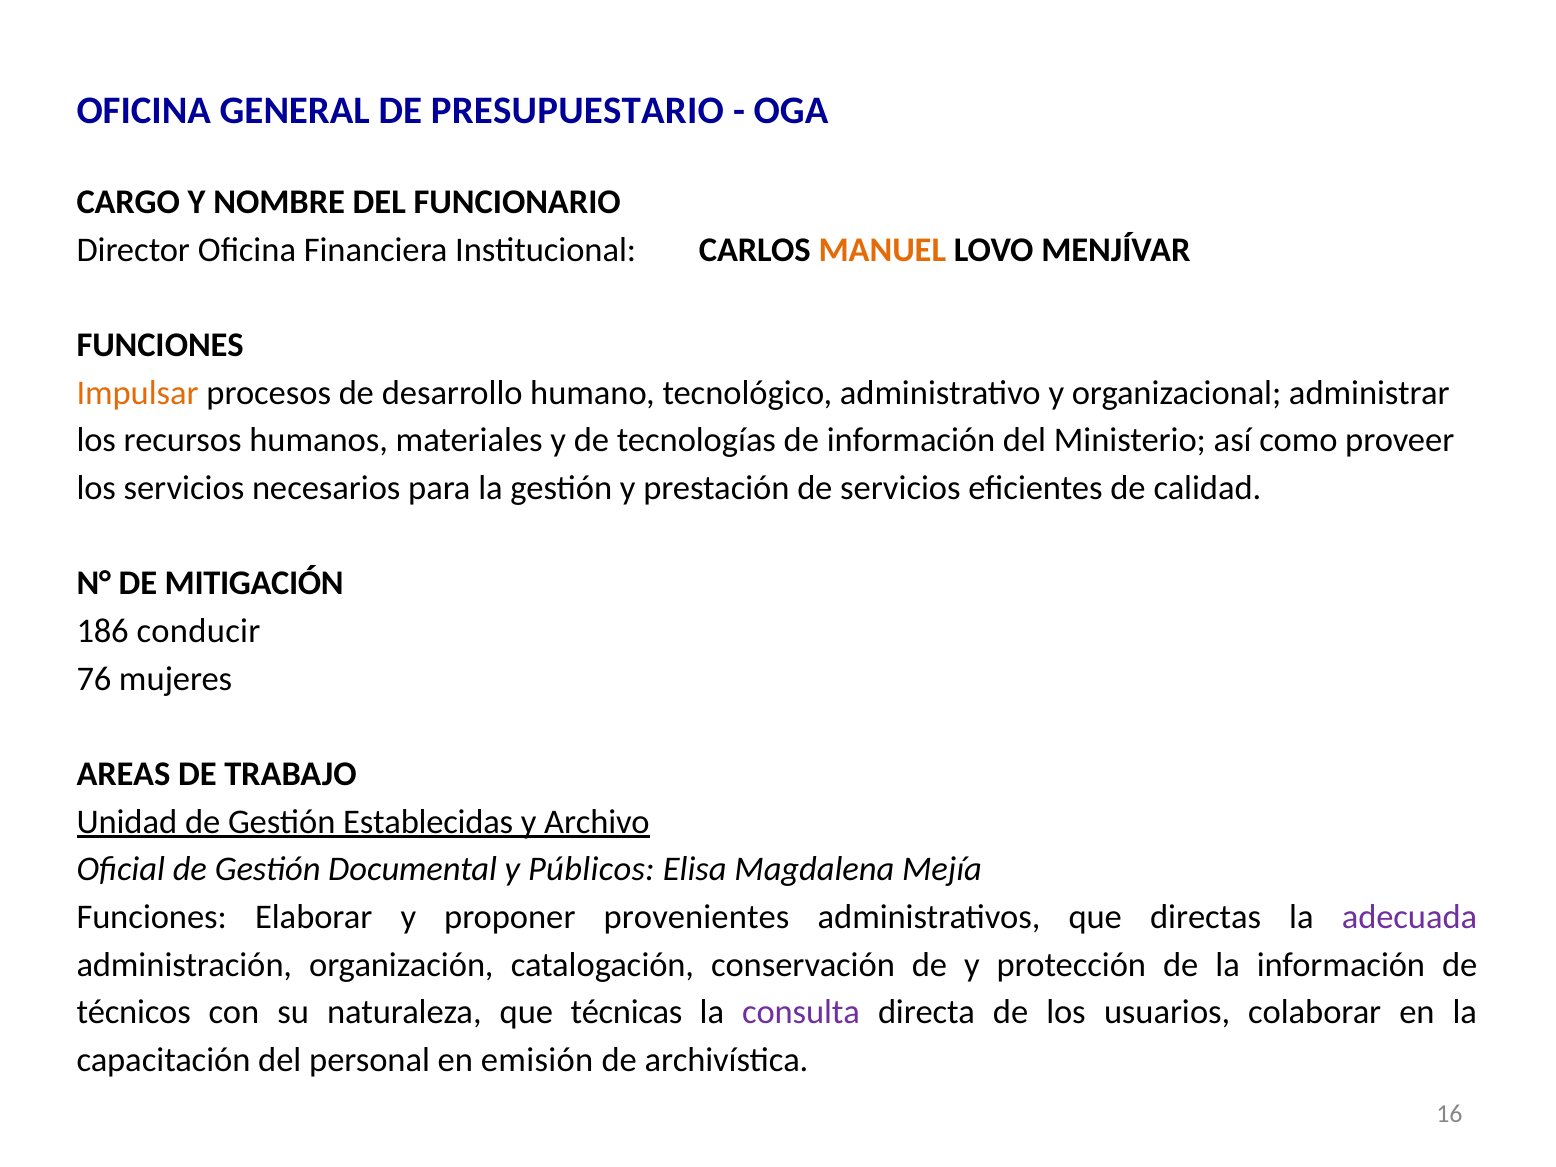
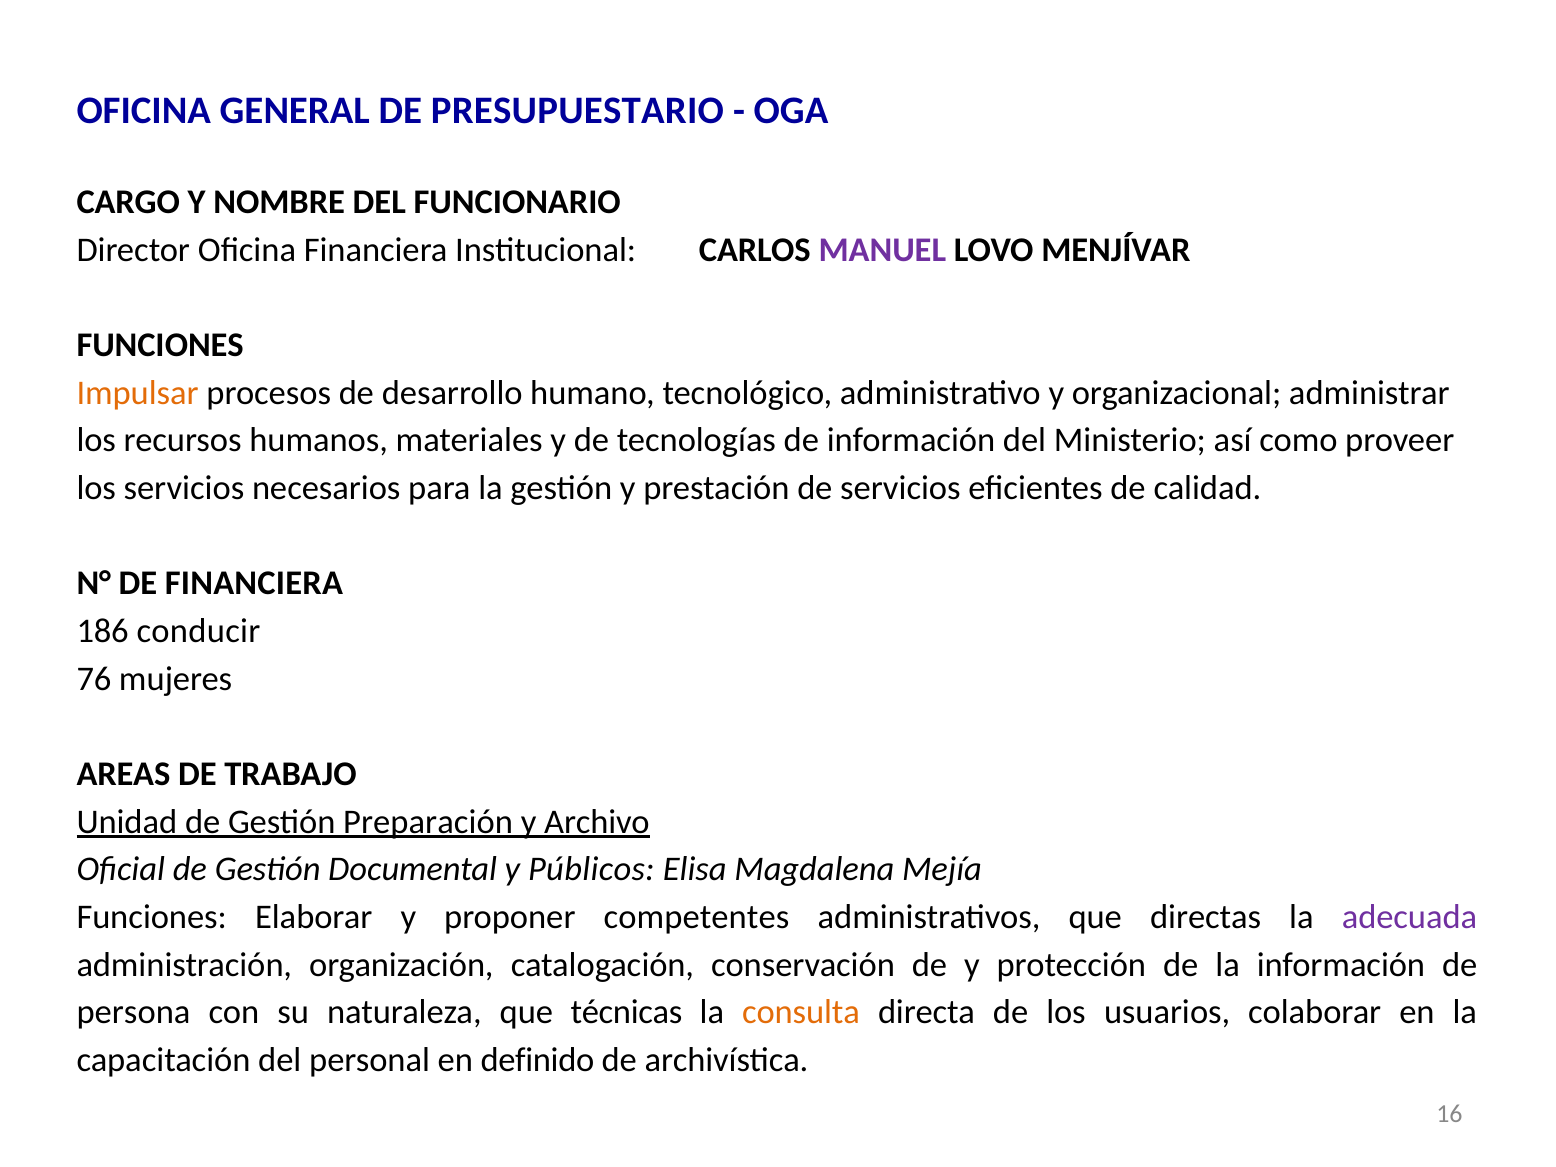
MANUEL colour: orange -> purple (882, 250)
DE MITIGACIÓN: MITIGACIÓN -> FINANCIERA (254, 583)
Establecidas: Establecidas -> Preparación (428, 822)
provenientes: provenientes -> competentes (697, 917)
técnicos: técnicos -> persona (134, 1012)
consulta colour: purple -> orange (801, 1012)
emisión: emisión -> definido (537, 1060)
